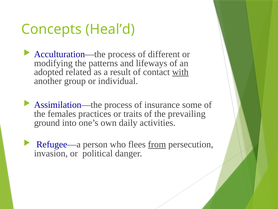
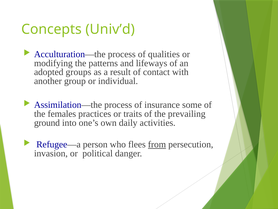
Heal’d: Heal’d -> Univ’d (110, 29)
different: different -> qualities (164, 54)
related: related -> groups (78, 72)
with underline: present -> none (180, 72)
